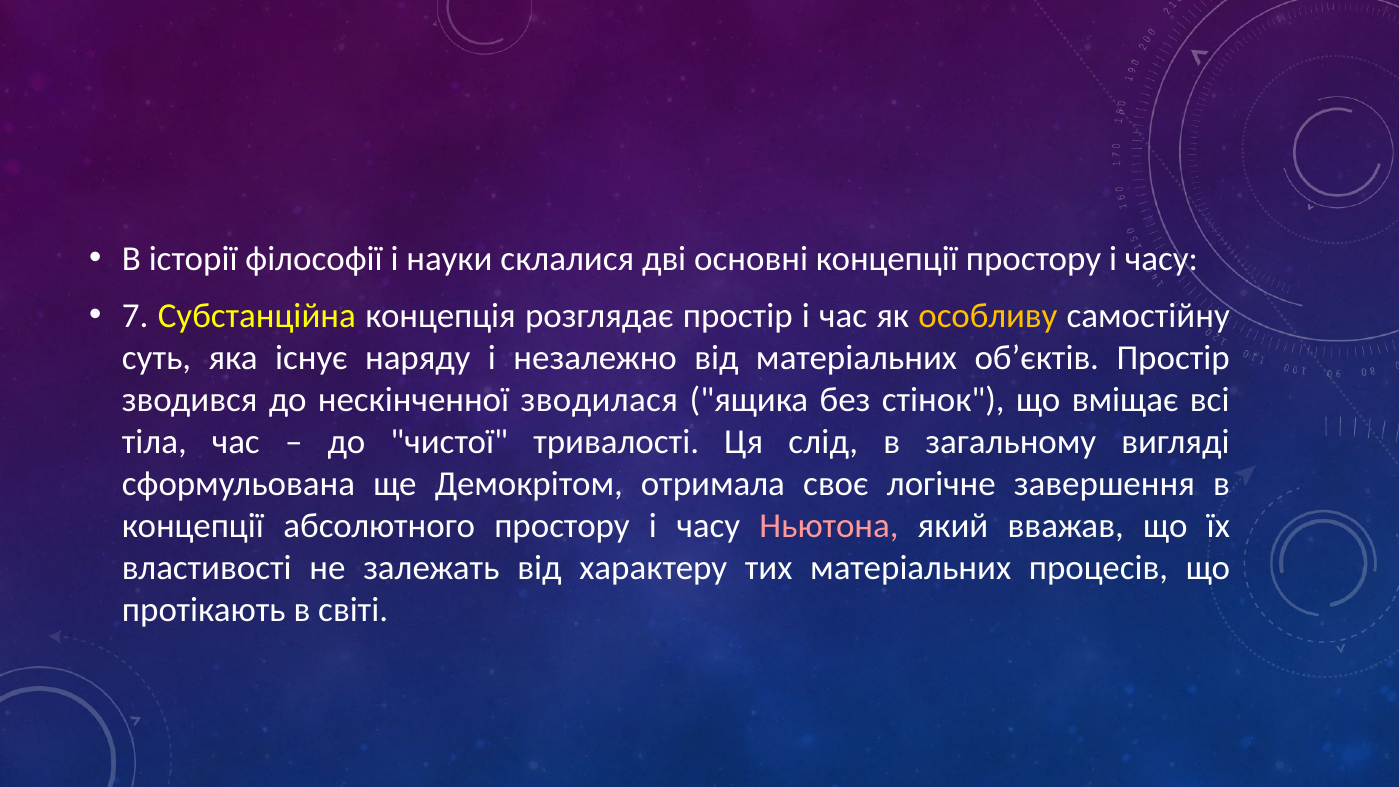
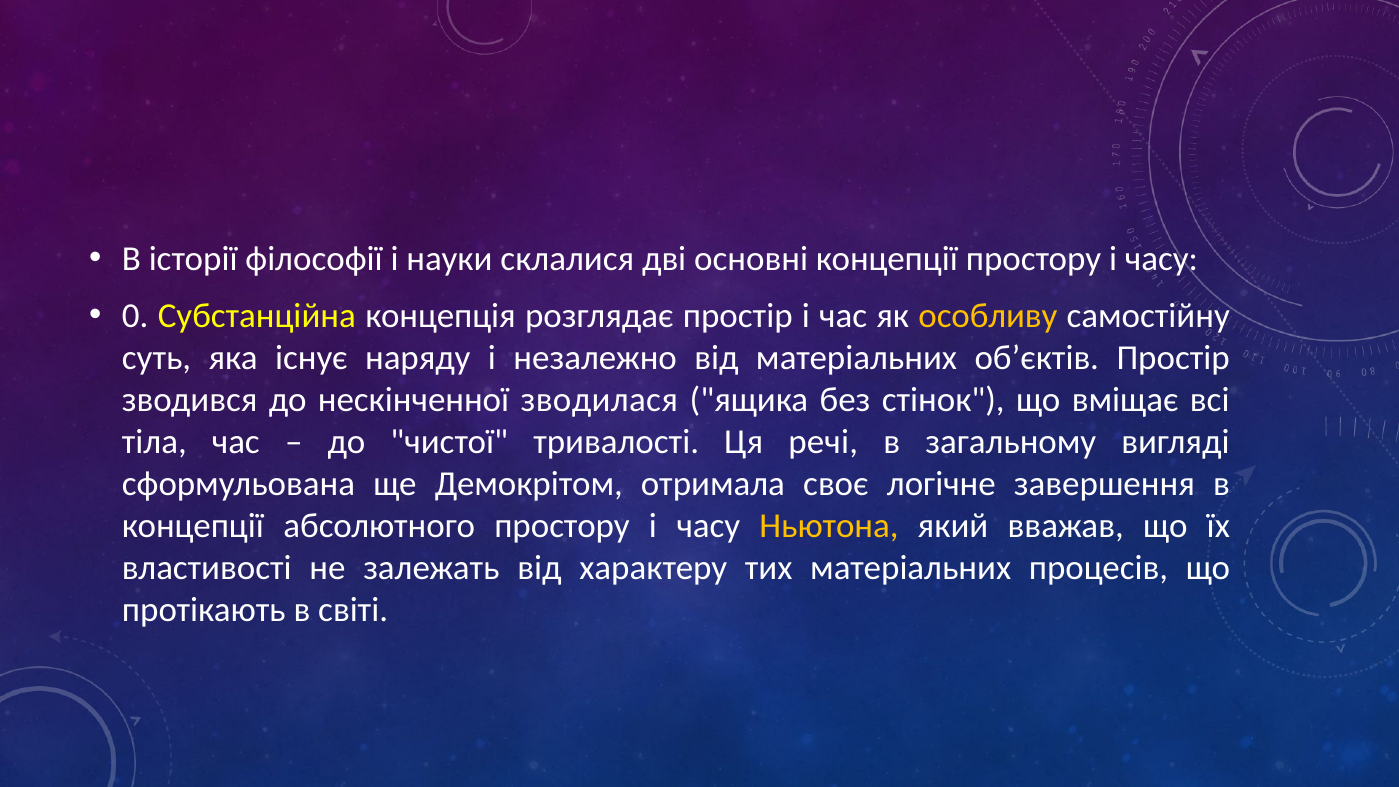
7: 7 -> 0 (135, 316)
слід: слід -> речі (823, 442)
Ньютона colour: pink -> yellow (829, 526)
